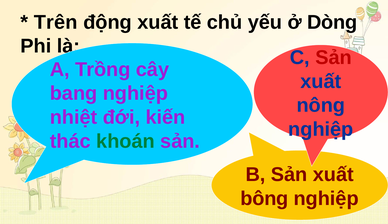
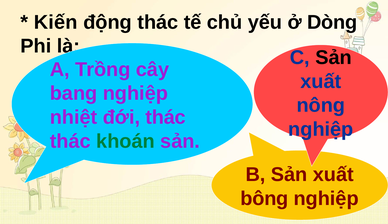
Trên: Trên -> Kiến (56, 22)
động xuất: xuất -> thác (158, 22)
Sản colour: red -> black (333, 58)
đới kiến: kiến -> thác (166, 117)
